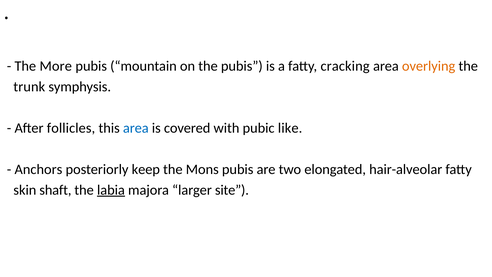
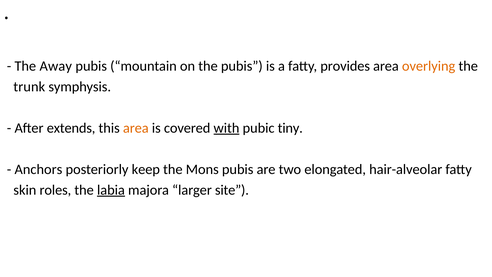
More: More -> Away (56, 66)
cracking: cracking -> provides (345, 66)
follicles: follicles -> extends (71, 128)
area colour: blue -> orange (136, 128)
with underline: none -> present (227, 128)
like: like -> tiny (290, 128)
shaft: shaft -> roles (55, 190)
